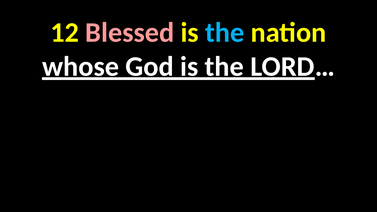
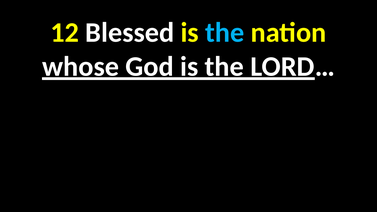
Blessed colour: pink -> white (130, 33)
